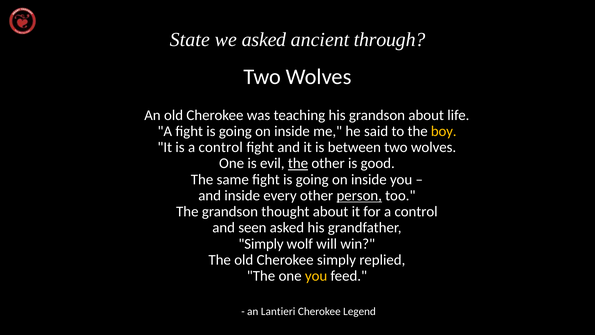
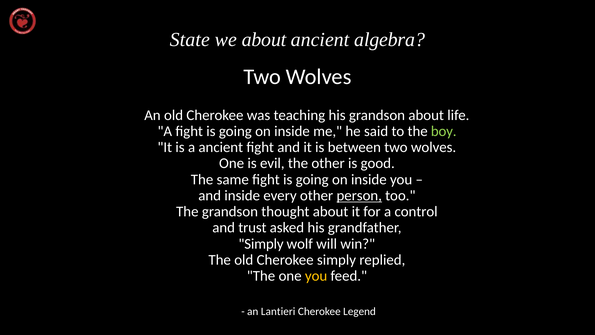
we asked: asked -> about (264, 40)
through: through -> algebra (390, 40)
boy colour: yellow -> light green (444, 131)
is a control: control -> ancient (221, 147)
the underline: present -> none (298, 163)
seen: seen -> trust (252, 227)
